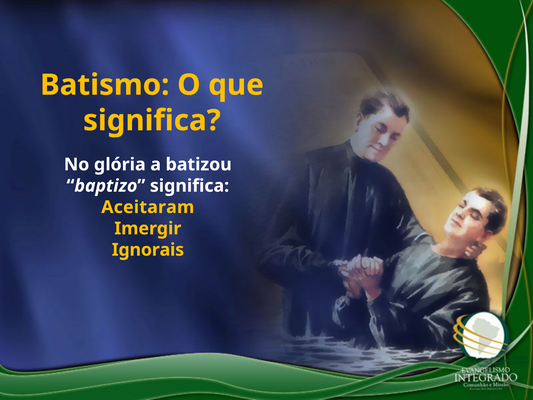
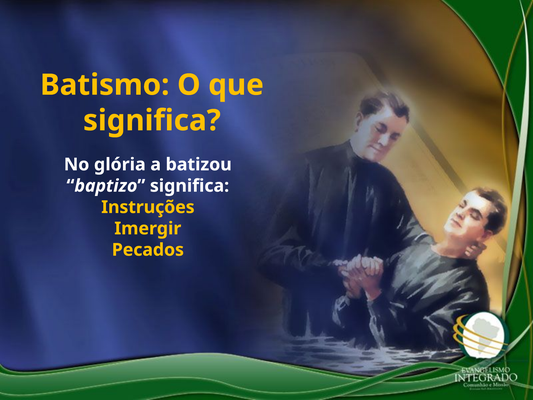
Aceitaram: Aceitaram -> Instruções (148, 207)
Ignorais: Ignorais -> Pecados (148, 250)
